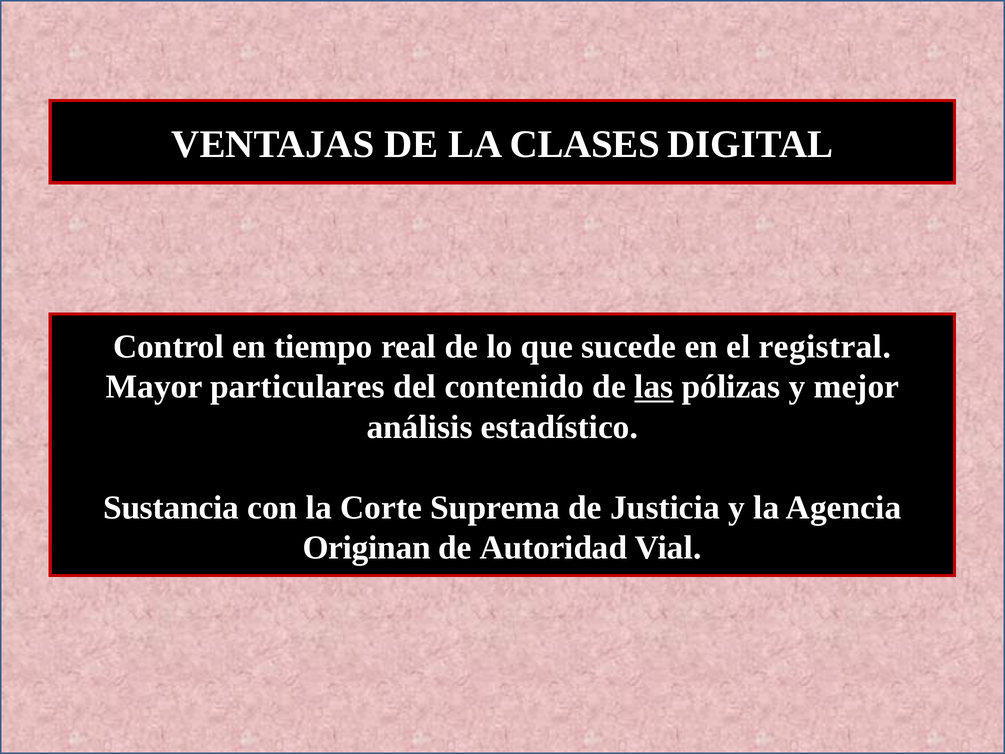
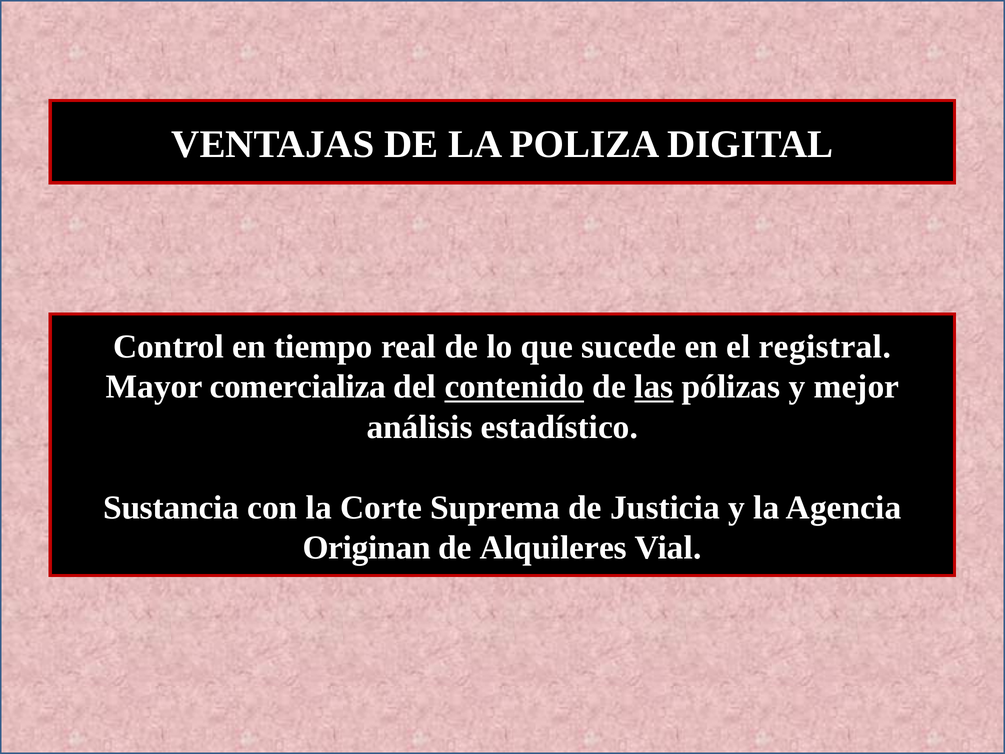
CLASES: CLASES -> POLIZA (585, 144)
particulares: particulares -> comercializa (298, 387)
contenido underline: none -> present (514, 387)
Autoridad: Autoridad -> Alquileres (553, 548)
